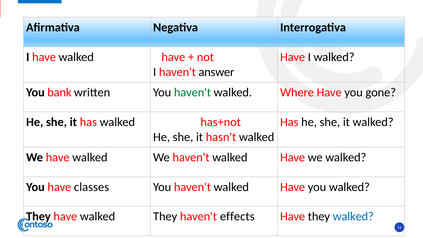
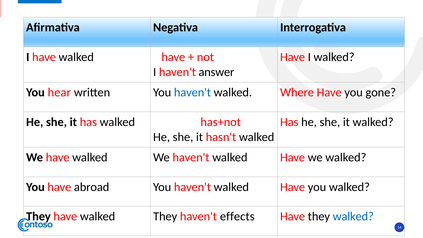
bank: bank -> hear (59, 92)
haven't colour: green -> blue (192, 92)
classes: classes -> abroad (92, 187)
